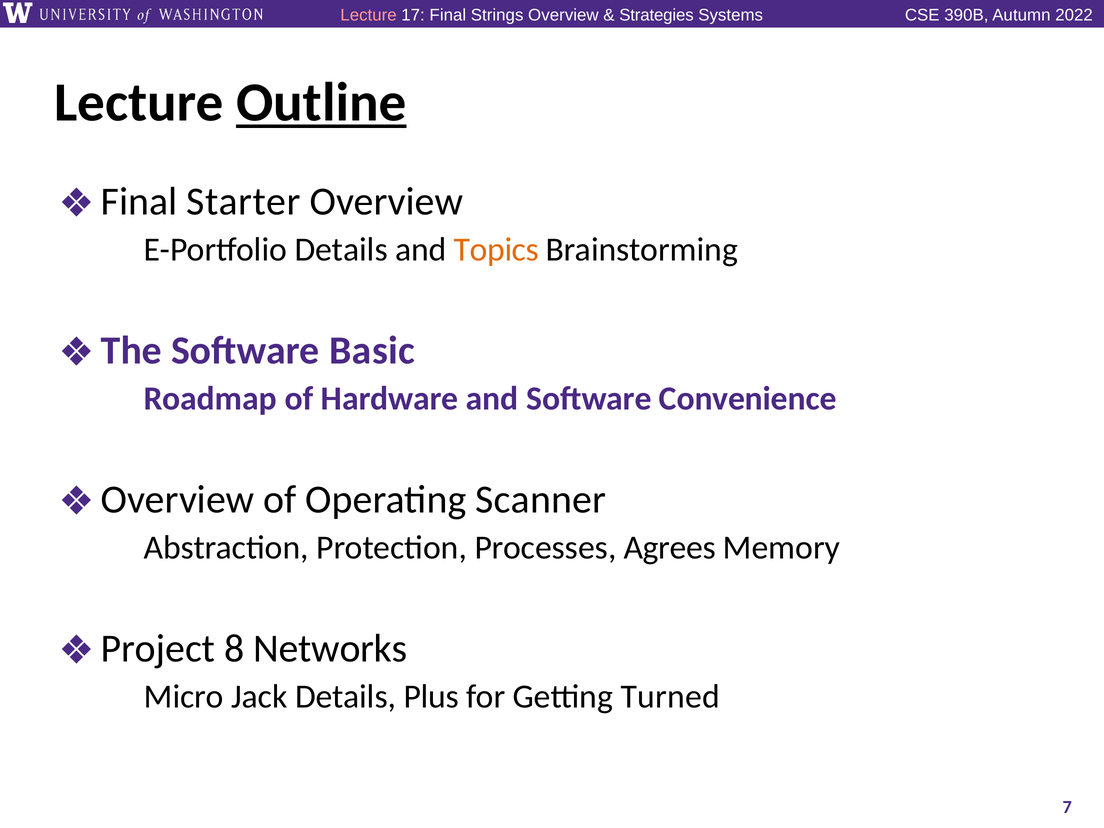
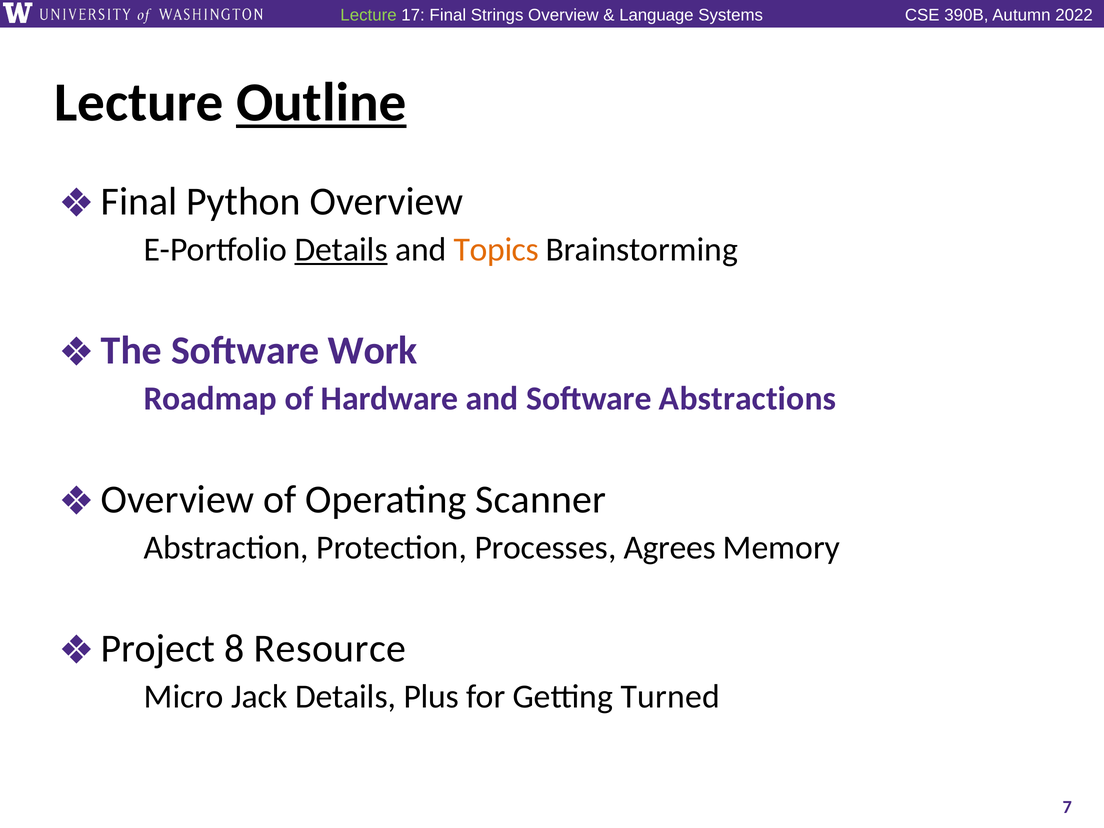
Lecture colour: pink -> light green (369, 15)
Strategies: Strategies -> Language (656, 15)
Starter: Starter -> Python (244, 201)
Details underline: none -> present (341, 250)
Basic: Basic -> Work (373, 351)
Convenience: Convenience -> Abstractions (748, 399)
Networks: Networks -> Resource (330, 649)
